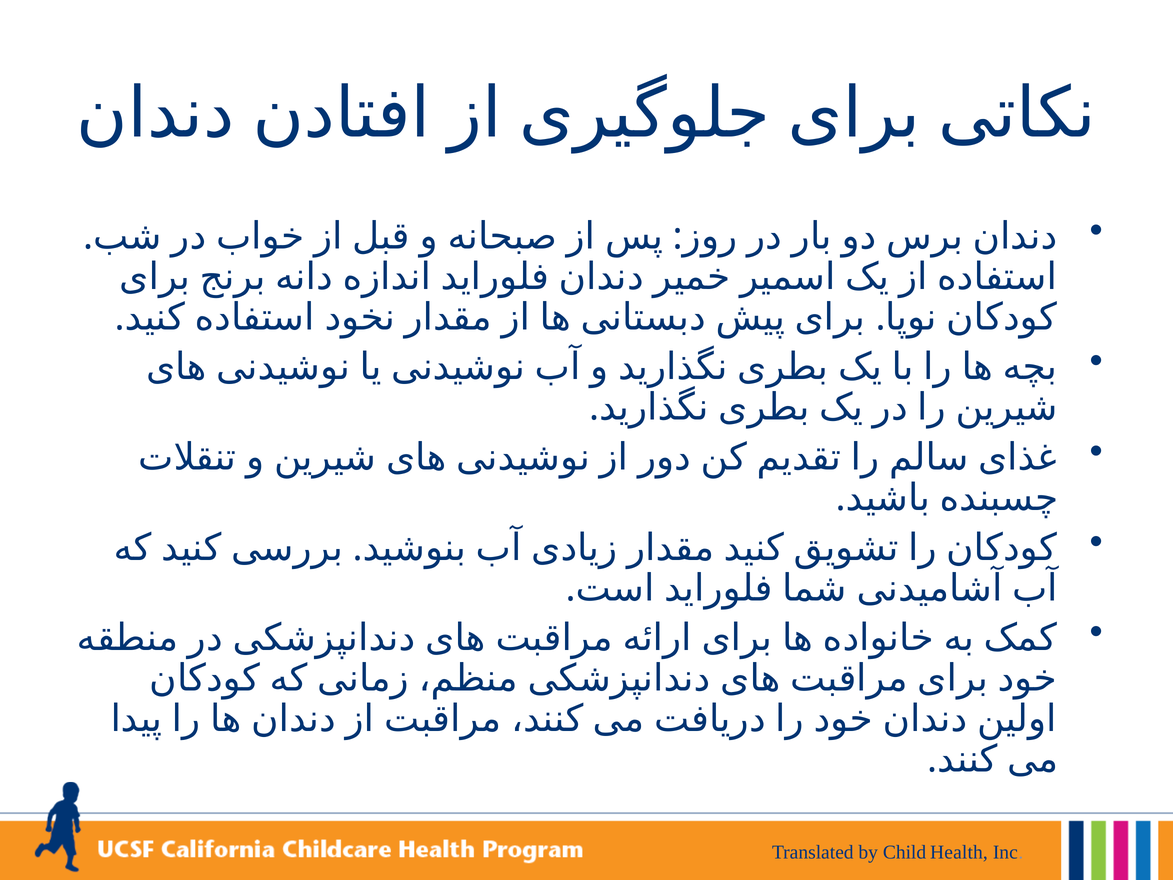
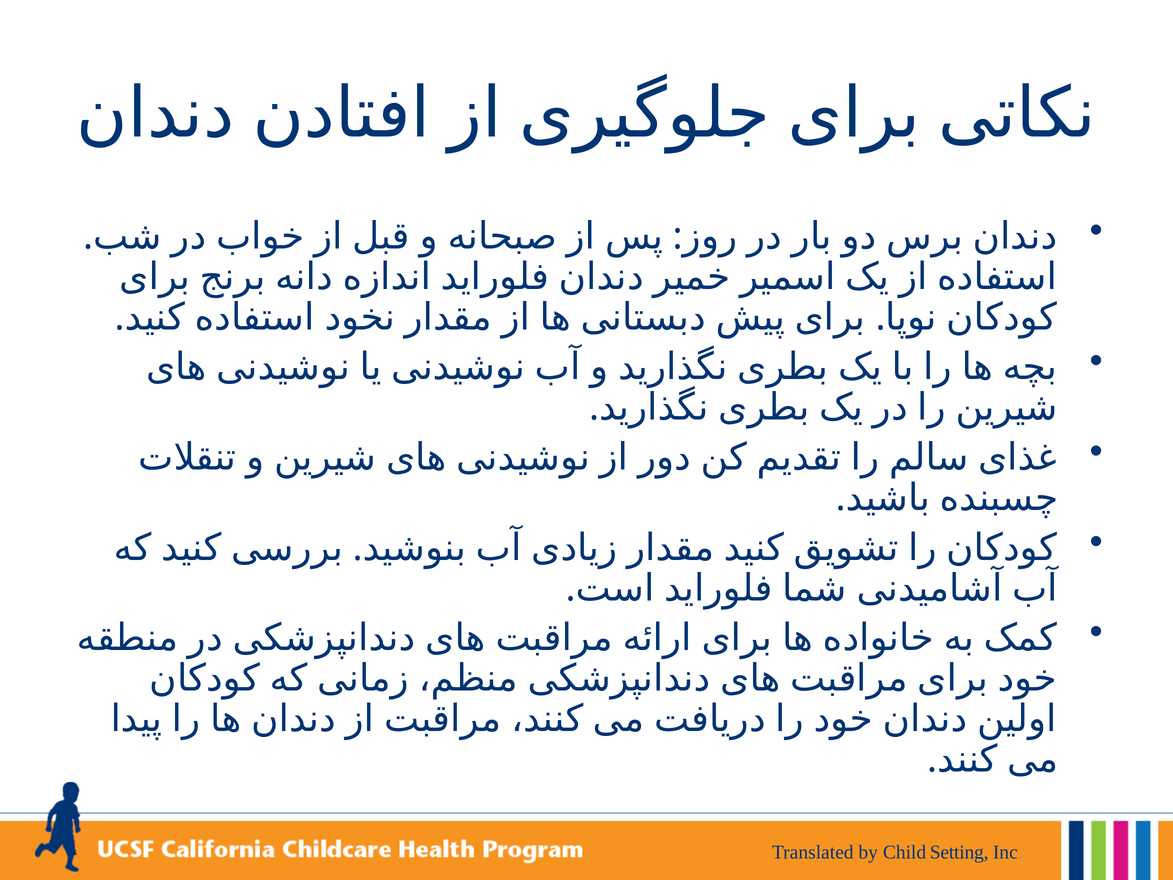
Health: Health -> Setting (959, 852)
